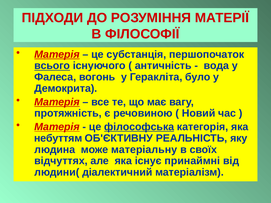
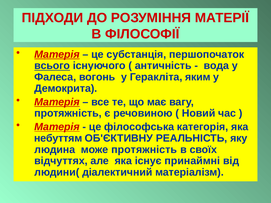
було: було -> яким (198, 77)
філософська underline: present -> none (139, 127)
може матеріальну: матеріальну -> протяжність (144, 150)
